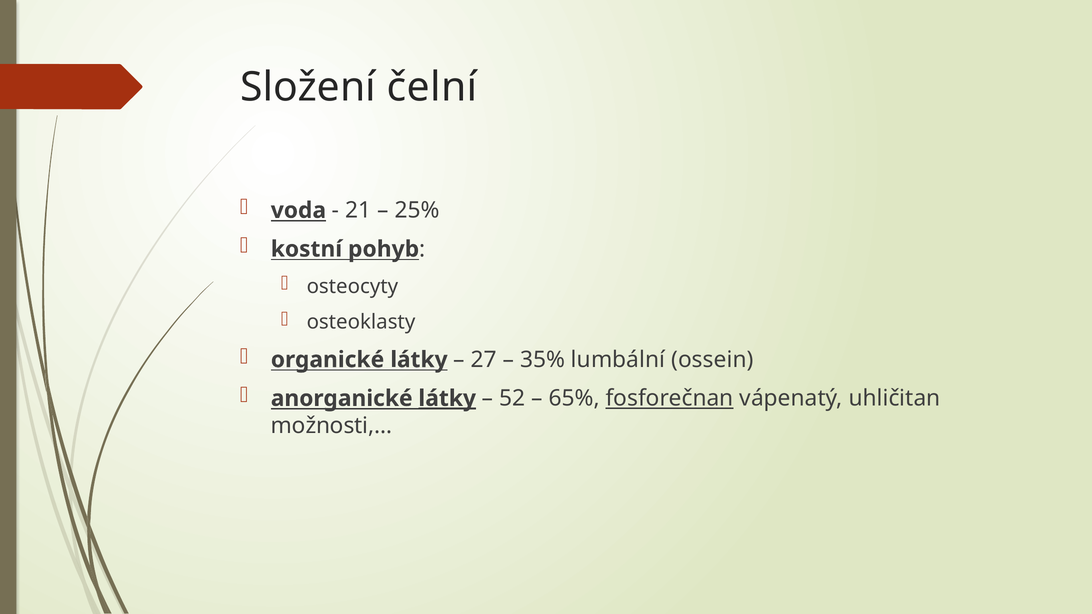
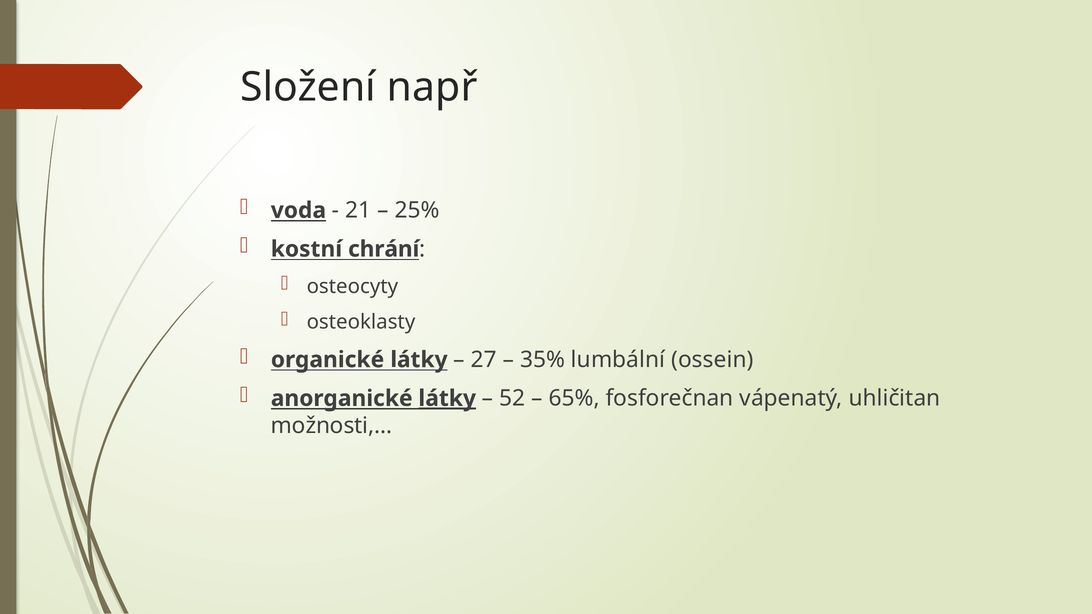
čelní: čelní -> např (432, 87)
pohyb: pohyb -> chrání (384, 249)
fosforečnan underline: present -> none (670, 399)
